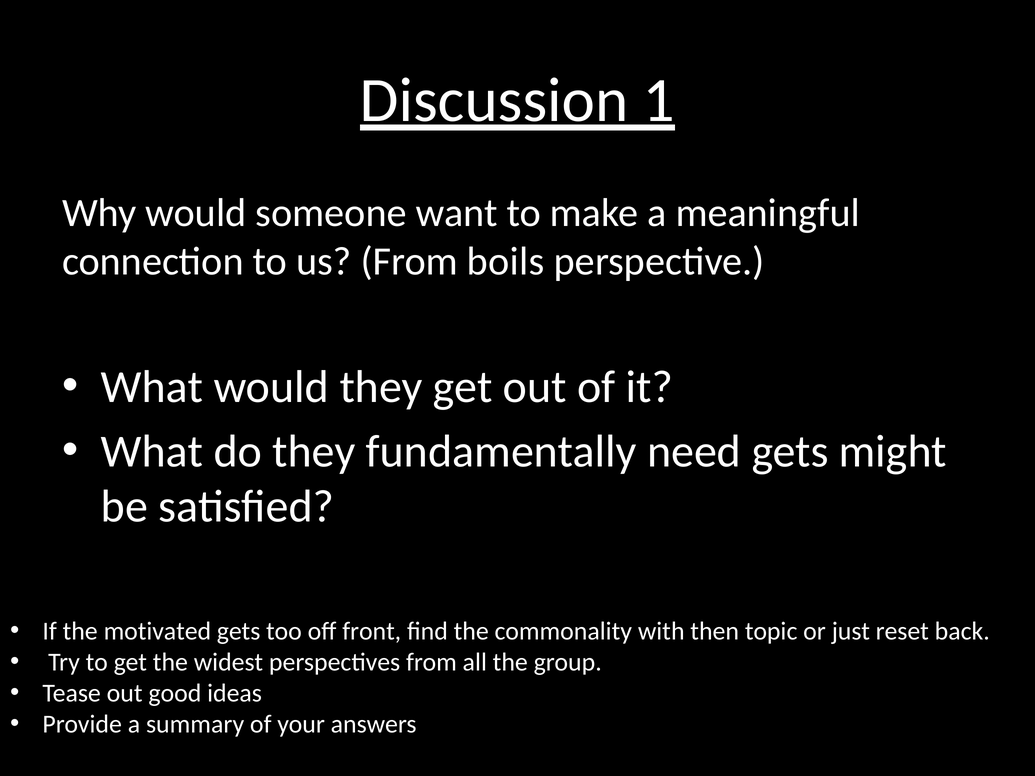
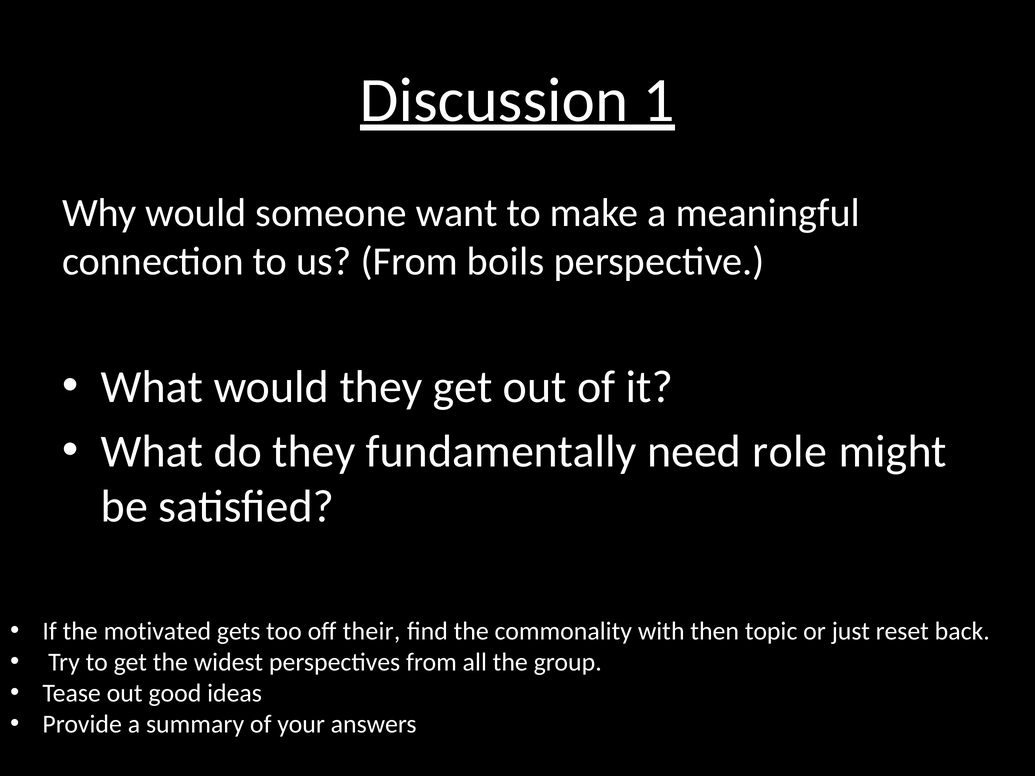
need gets: gets -> role (790, 452)
front: front -> their (372, 631)
